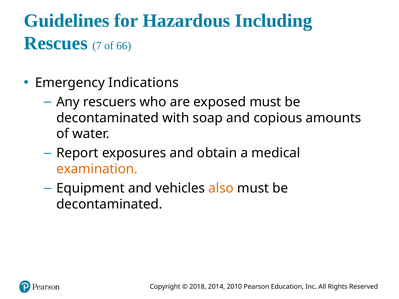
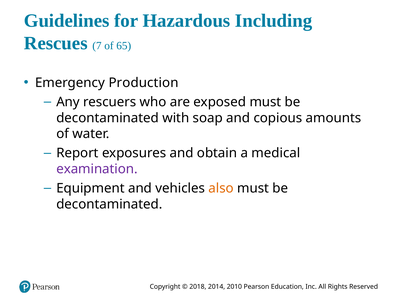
66: 66 -> 65 (124, 46)
Indications: Indications -> Production (144, 83)
examination colour: orange -> purple (97, 169)
